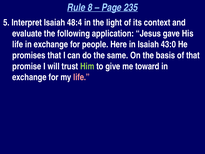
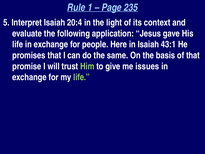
8: 8 -> 1 (90, 7)
48:4: 48:4 -> 20:4 (75, 23)
43:0: 43:0 -> 43:1 (168, 44)
toward: toward -> issues (147, 66)
life colour: pink -> light green (82, 77)
